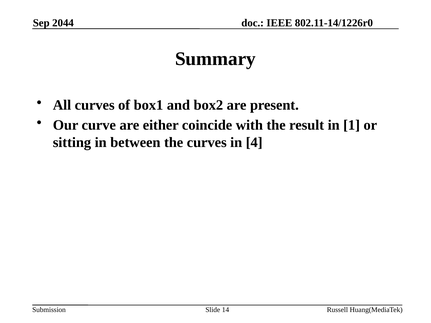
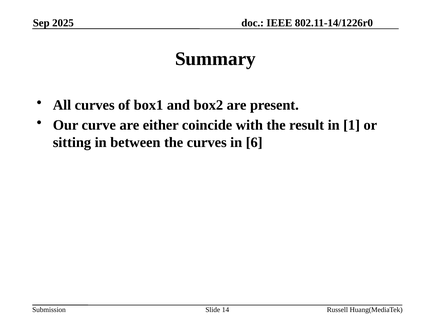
2044: 2044 -> 2025 (63, 23)
4: 4 -> 6 (254, 143)
